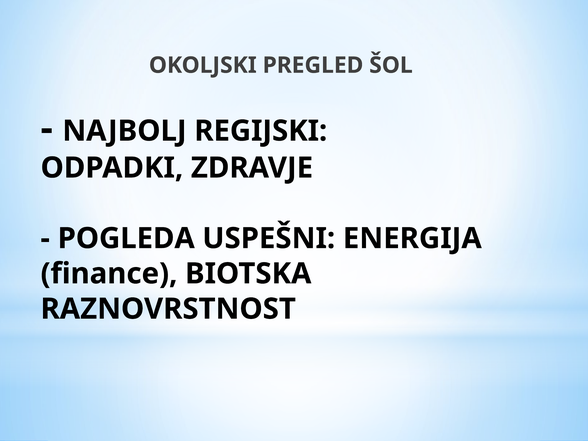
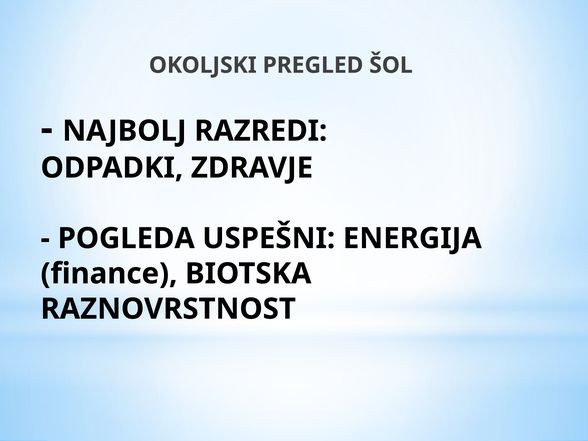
REGIJSKI: REGIJSKI -> RAZREDI (261, 131)
